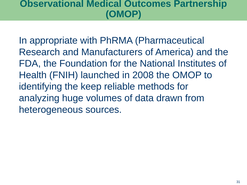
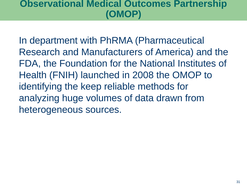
appropriate: appropriate -> department (54, 41)
